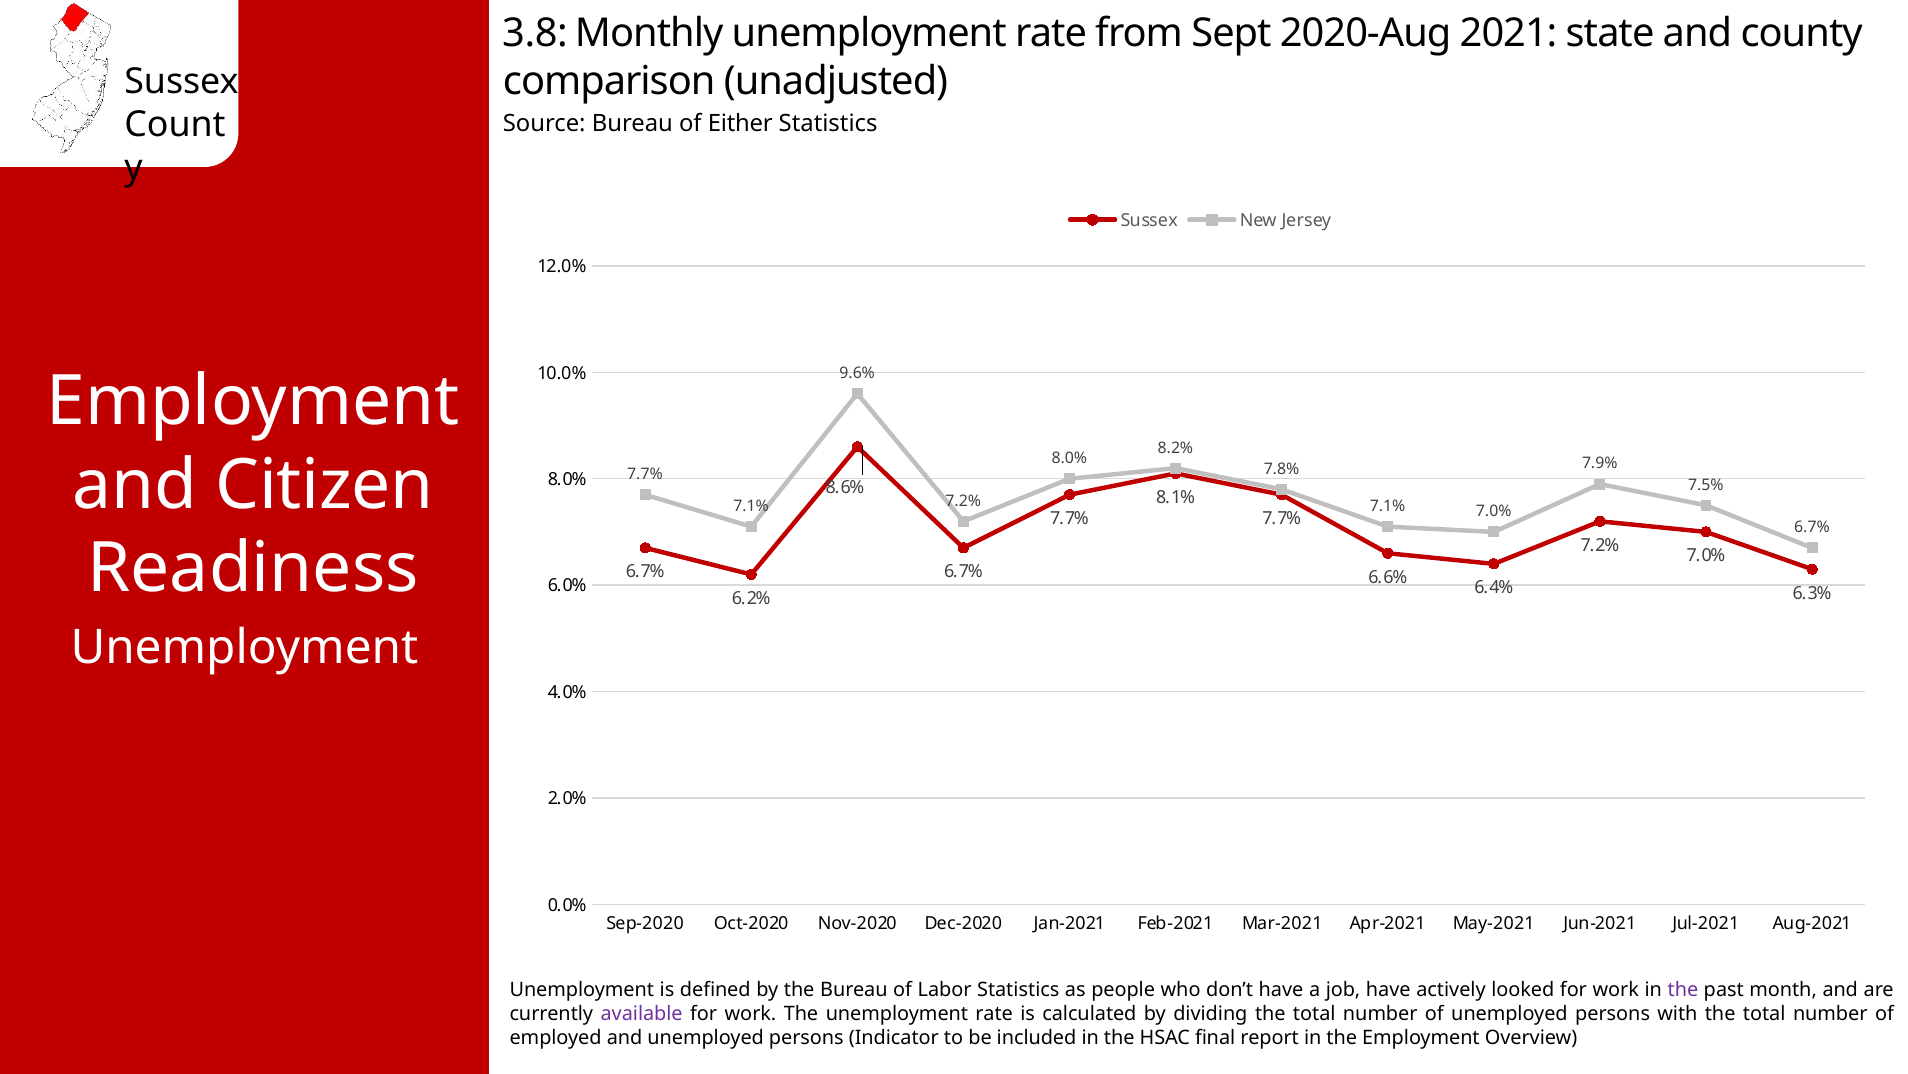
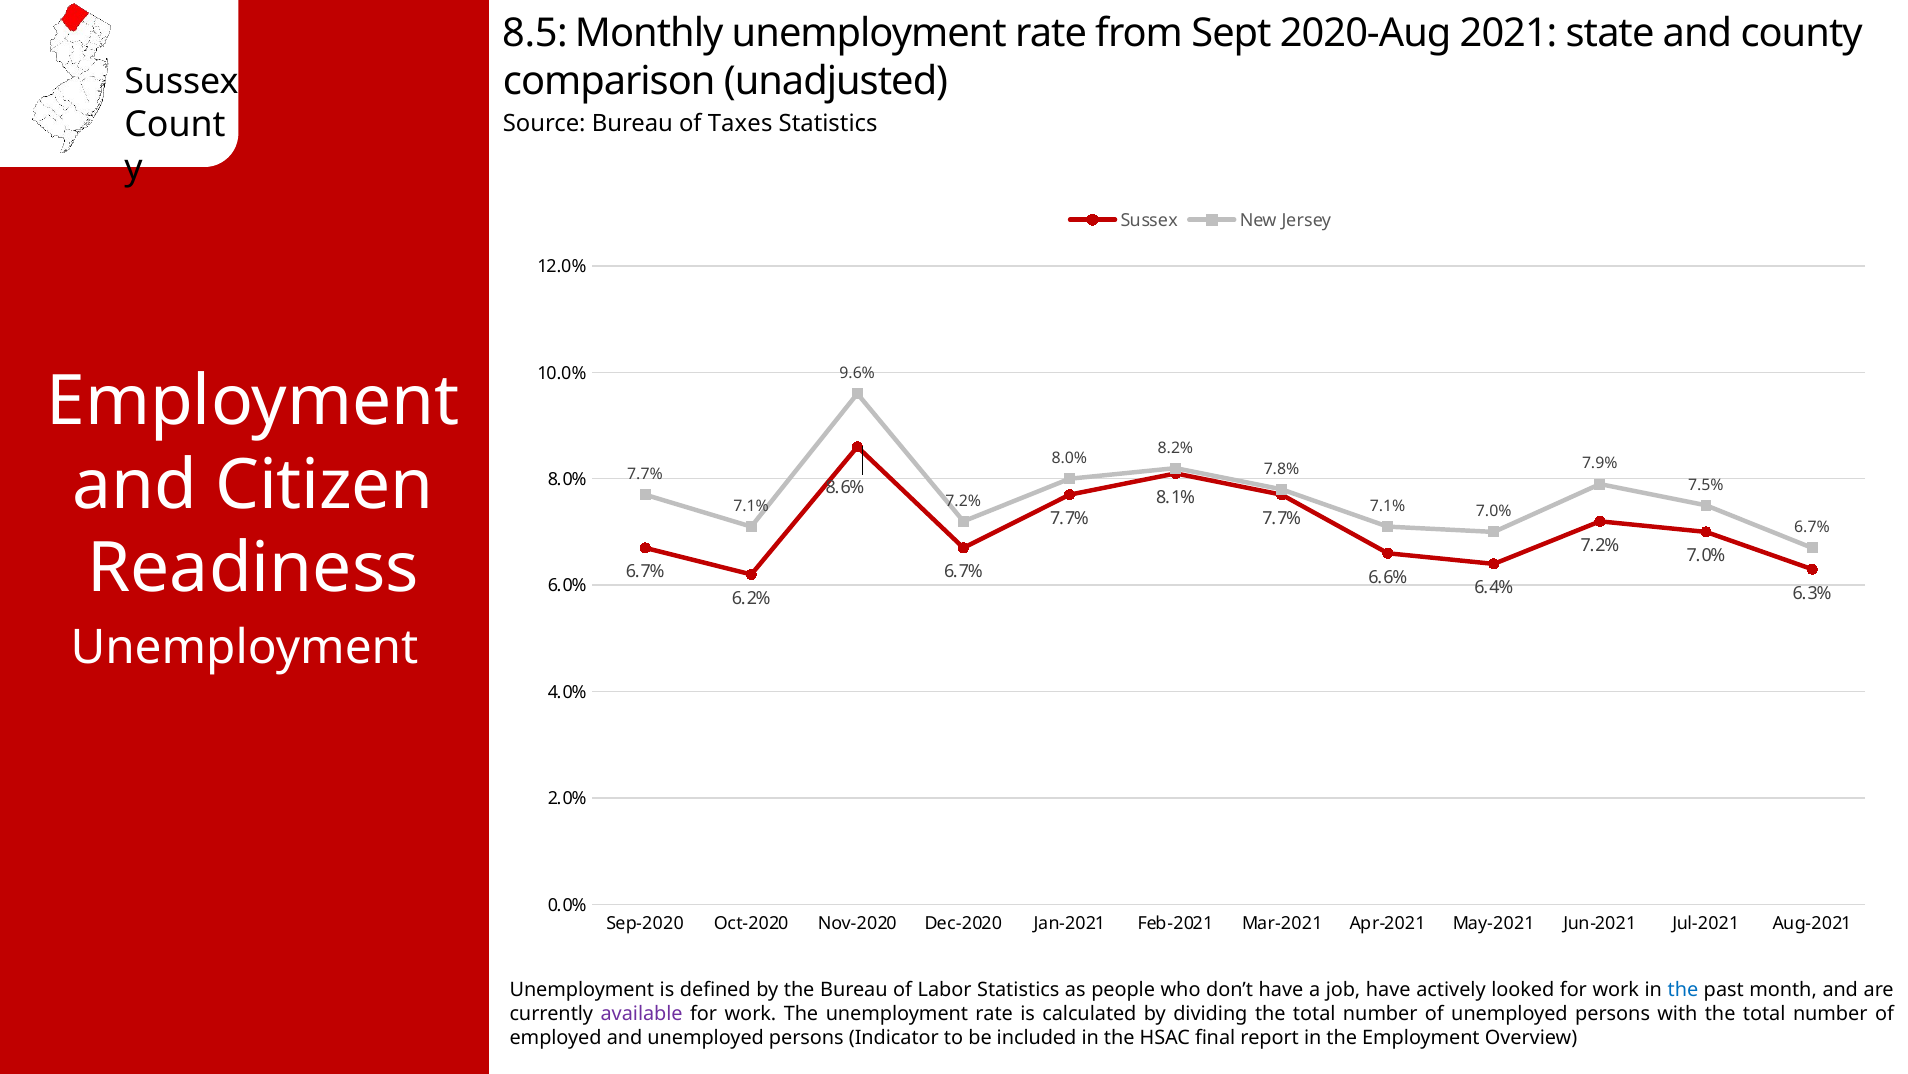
3.8: 3.8 -> 8.5 (535, 34)
Either: Either -> Taxes (740, 123)
the colour: purple -> blue (1683, 989)
